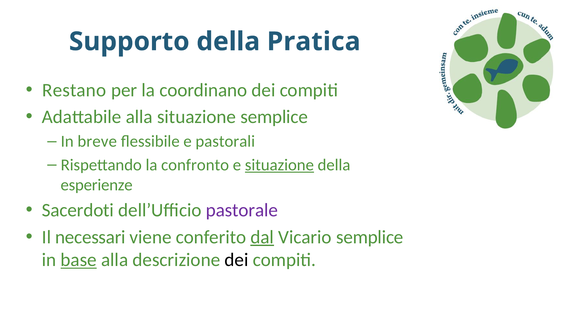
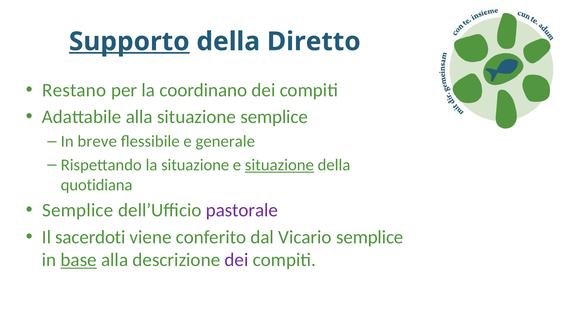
Supporto underline: none -> present (129, 42)
Pratica: Pratica -> Diretto (314, 42)
pastorali: pastorali -> generale (225, 142)
la confronto: confronto -> situazione (195, 165)
esperienze: esperienze -> quotidiana (97, 185)
Sacerdoti: Sacerdoti -> Semplice (78, 211)
necessari: necessari -> sacerdoti (90, 237)
dal underline: present -> none (262, 237)
dei colour: black -> purple (237, 260)
